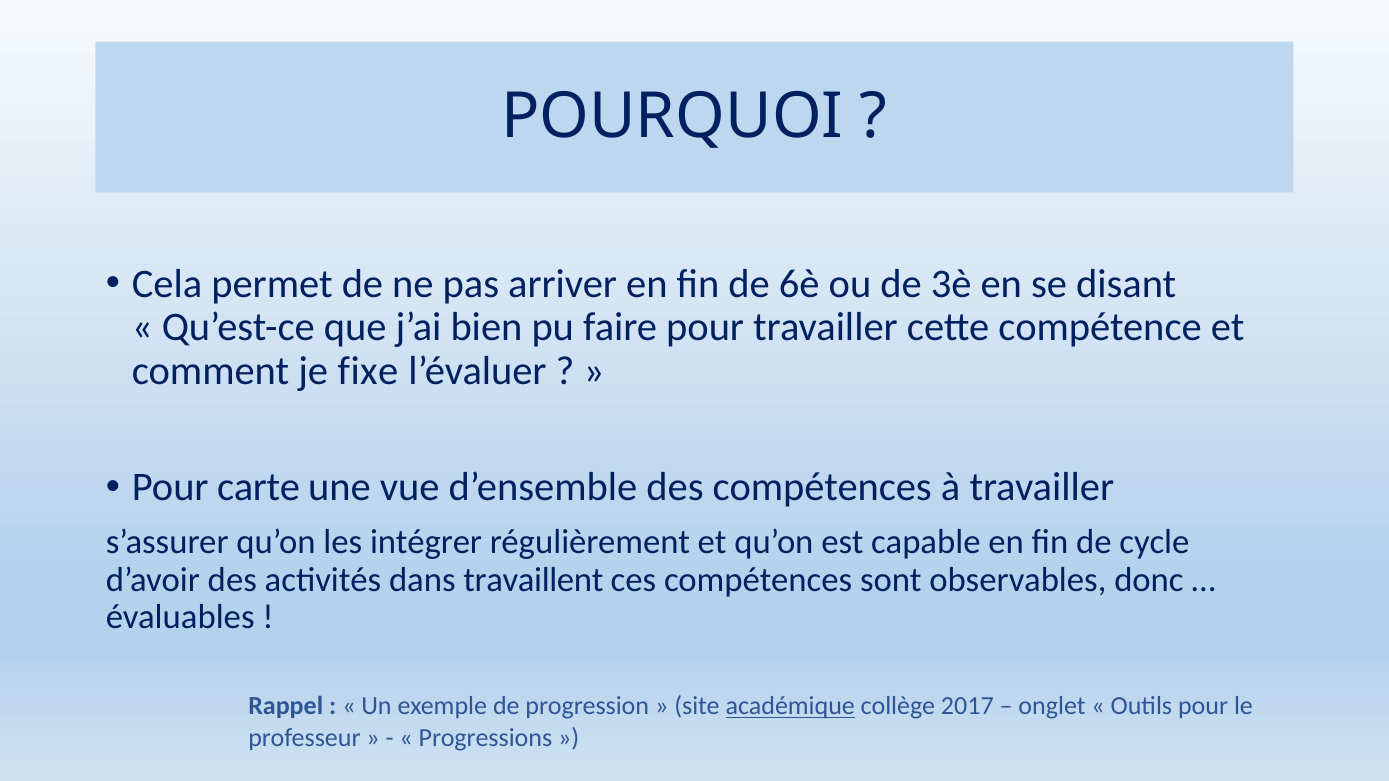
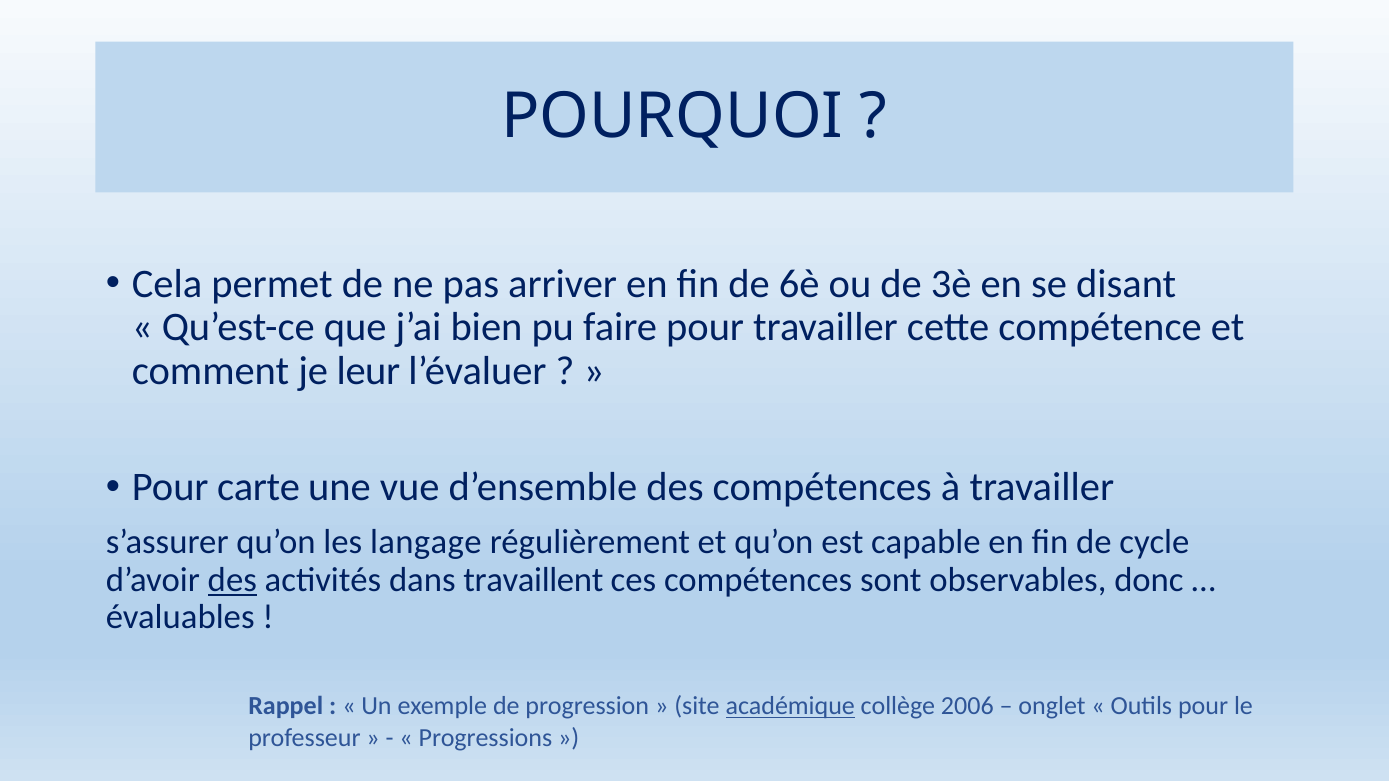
fixe: fixe -> leur (368, 371)
intégrer: intégrer -> langage (426, 543)
des underline: none -> present (232, 580)
2017: 2017 -> 2006 (967, 707)
